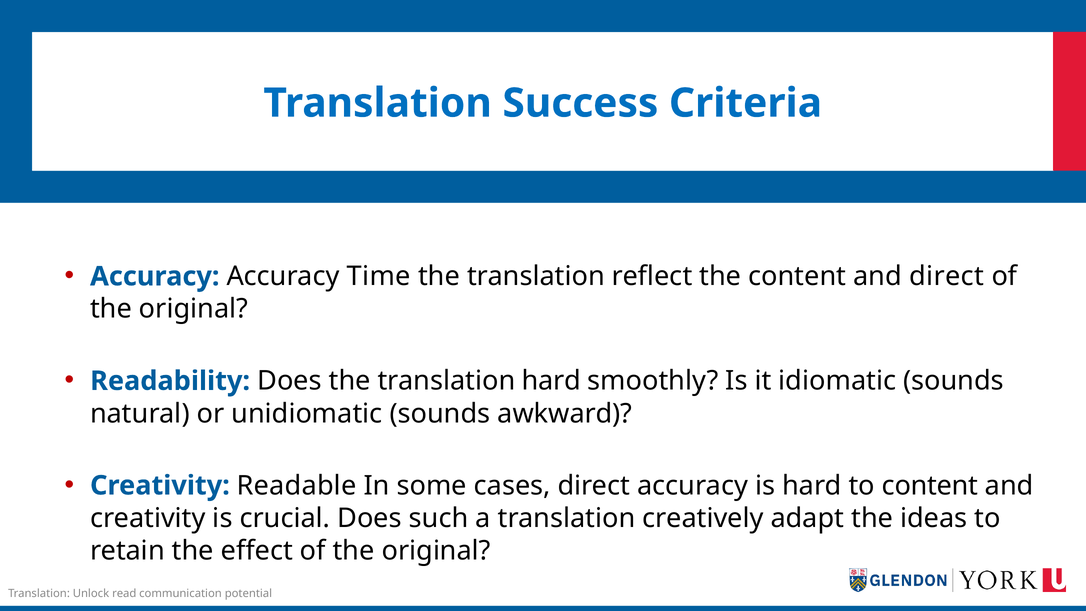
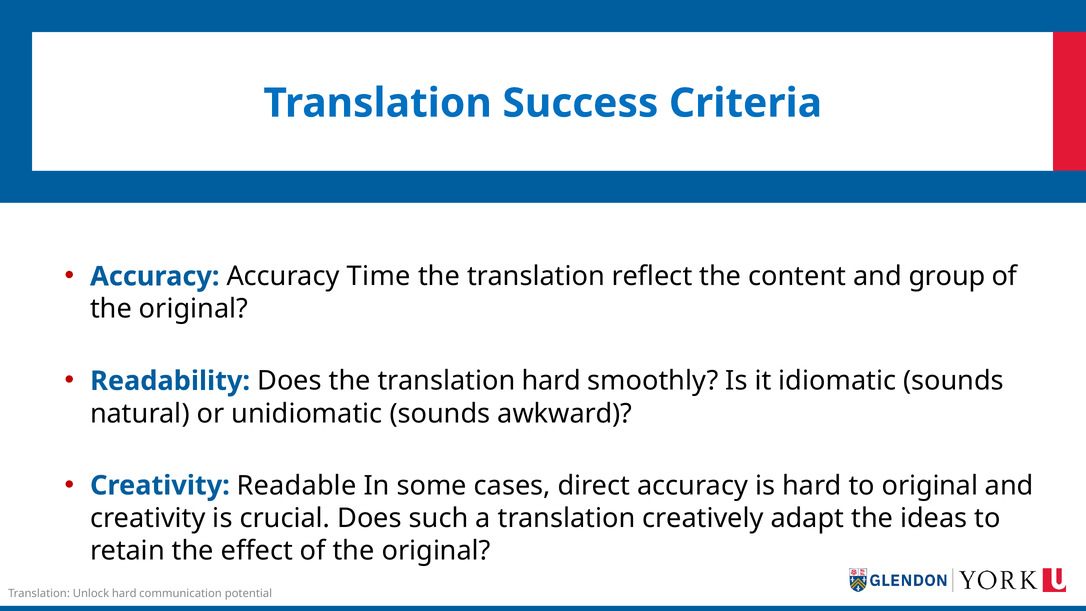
and direct: direct -> group (947, 276)
to content: content -> original (930, 485)
Unlock read: read -> hard (124, 593)
